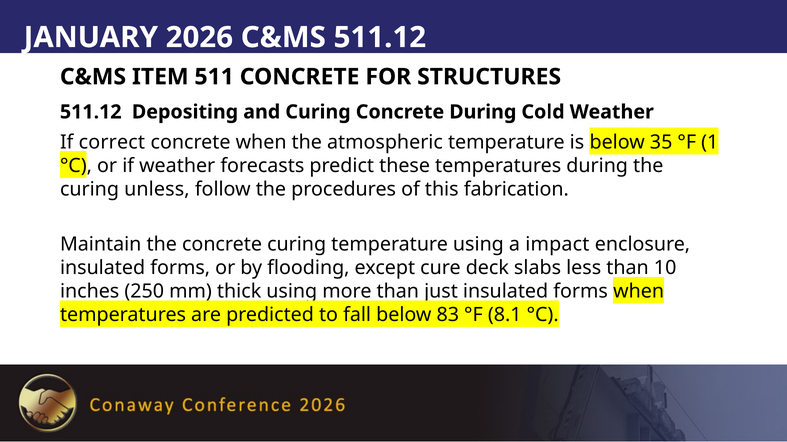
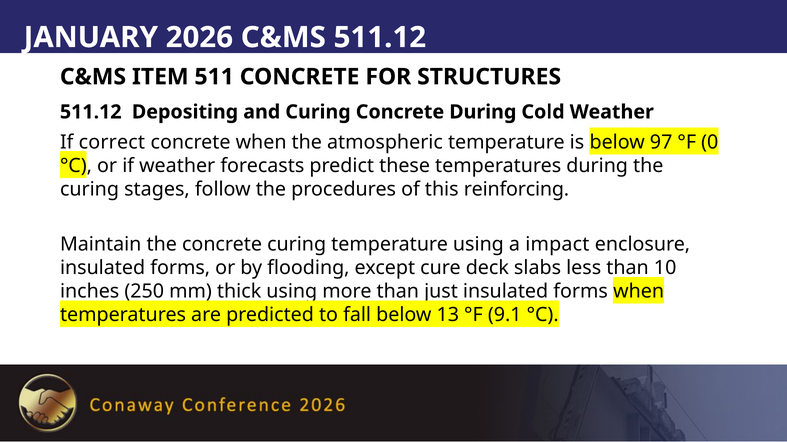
35: 35 -> 97 (661, 142)
1: 1 -> 0 (710, 142)
unless: unless -> stages (157, 189)
fabrication: fabrication -> reinforcing (516, 189)
83: 83 -> 13 (448, 315)
8.1: 8.1 -> 9.1 (505, 315)
